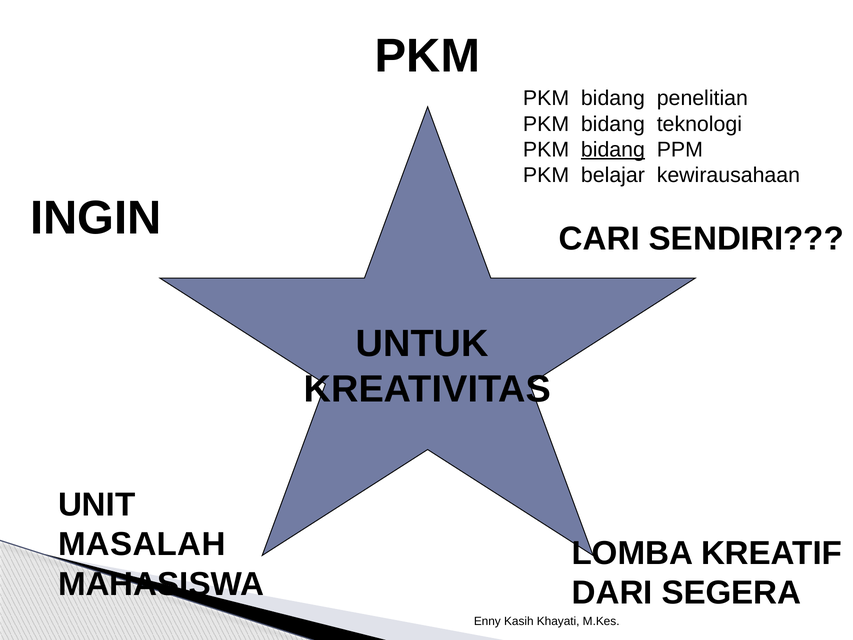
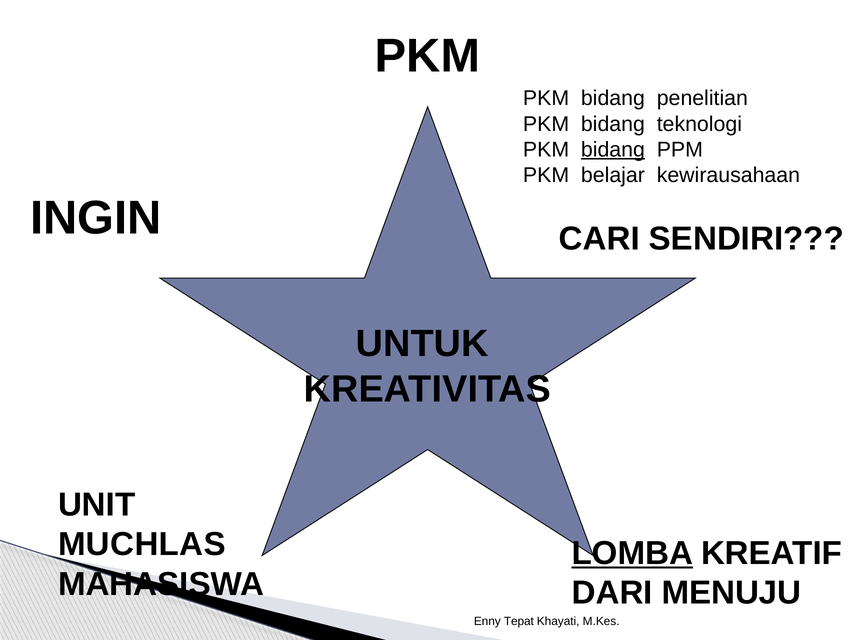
MASALAH: MASALAH -> MUCHLAS (142, 544)
LOMBA underline: none -> present (632, 553)
SEGERA: SEGERA -> MENUJU (732, 593)
Kasih: Kasih -> Tepat (519, 621)
